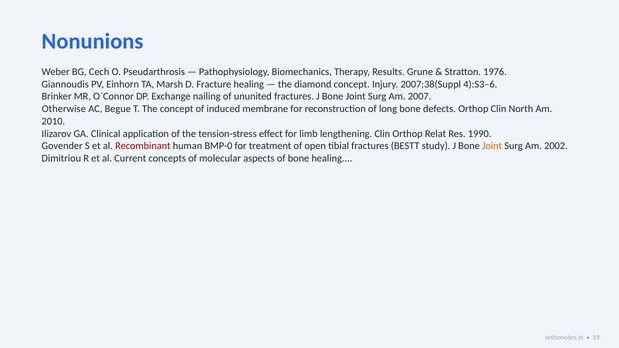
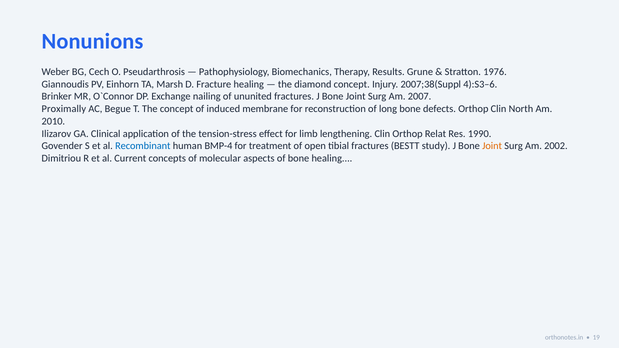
Otherwise: Otherwise -> Proximally (64, 109)
Recombinant colour: red -> blue (143, 146)
BMP-0: BMP-0 -> BMP-4 (218, 146)
